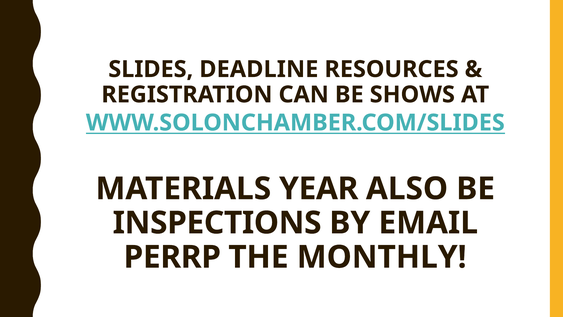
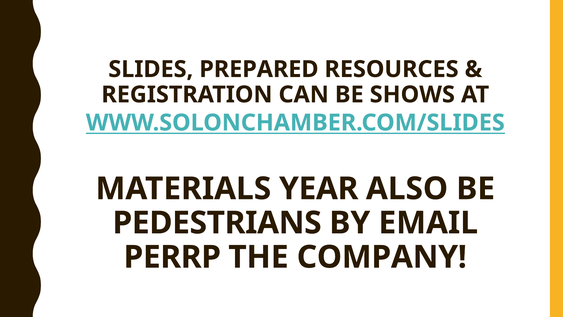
DEADLINE: DEADLINE -> PREPARED (259, 69)
INSPECTIONS: INSPECTIONS -> PEDESTRIANS (217, 223)
MONTHLY: MONTHLY -> COMPANY (382, 257)
